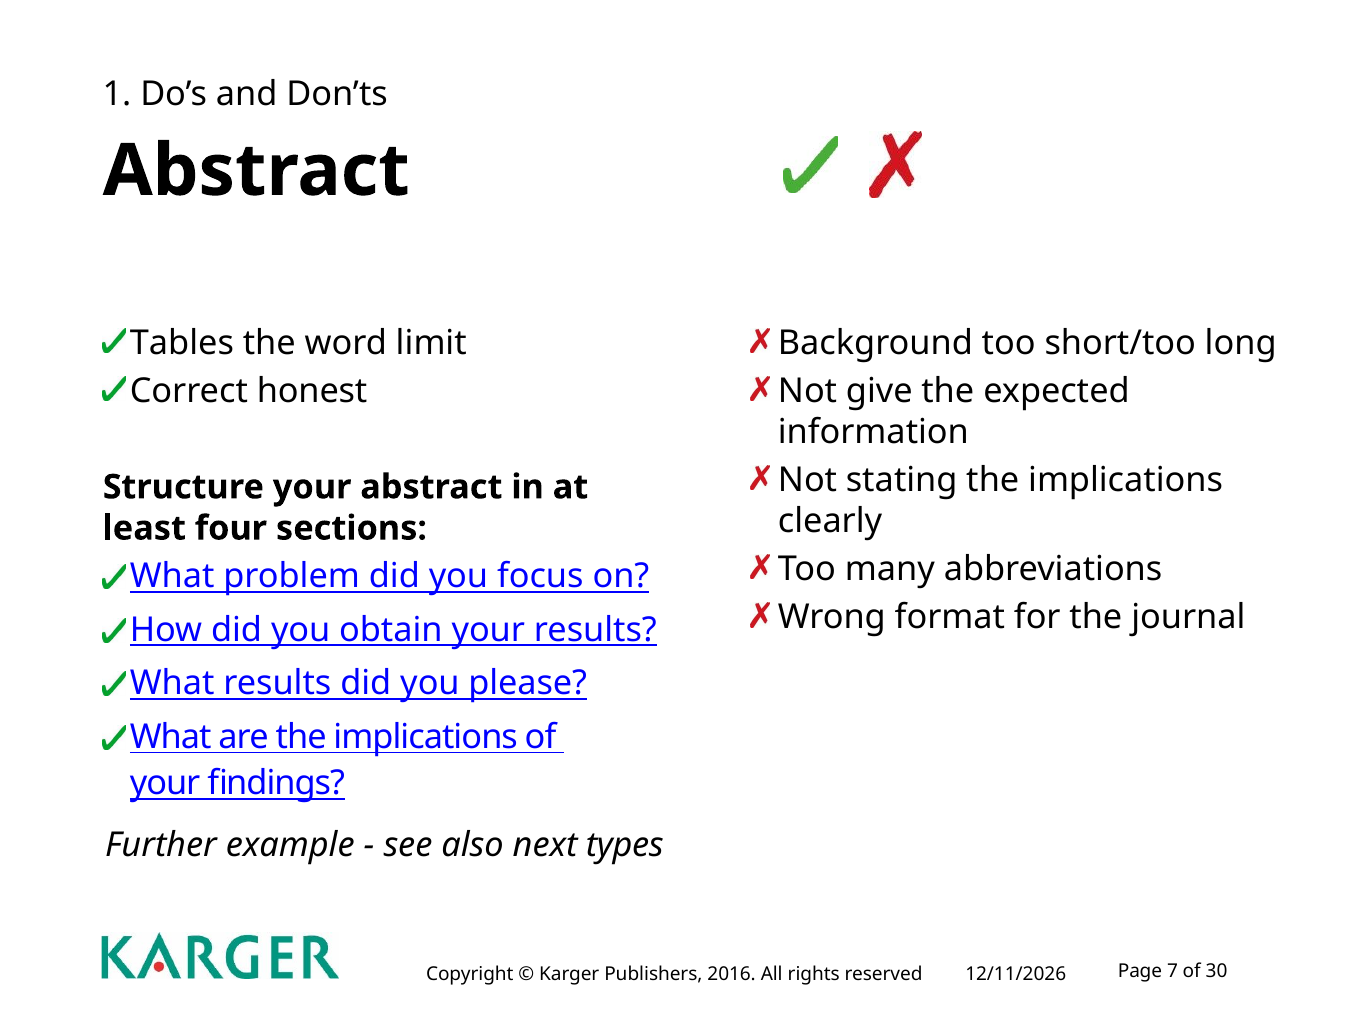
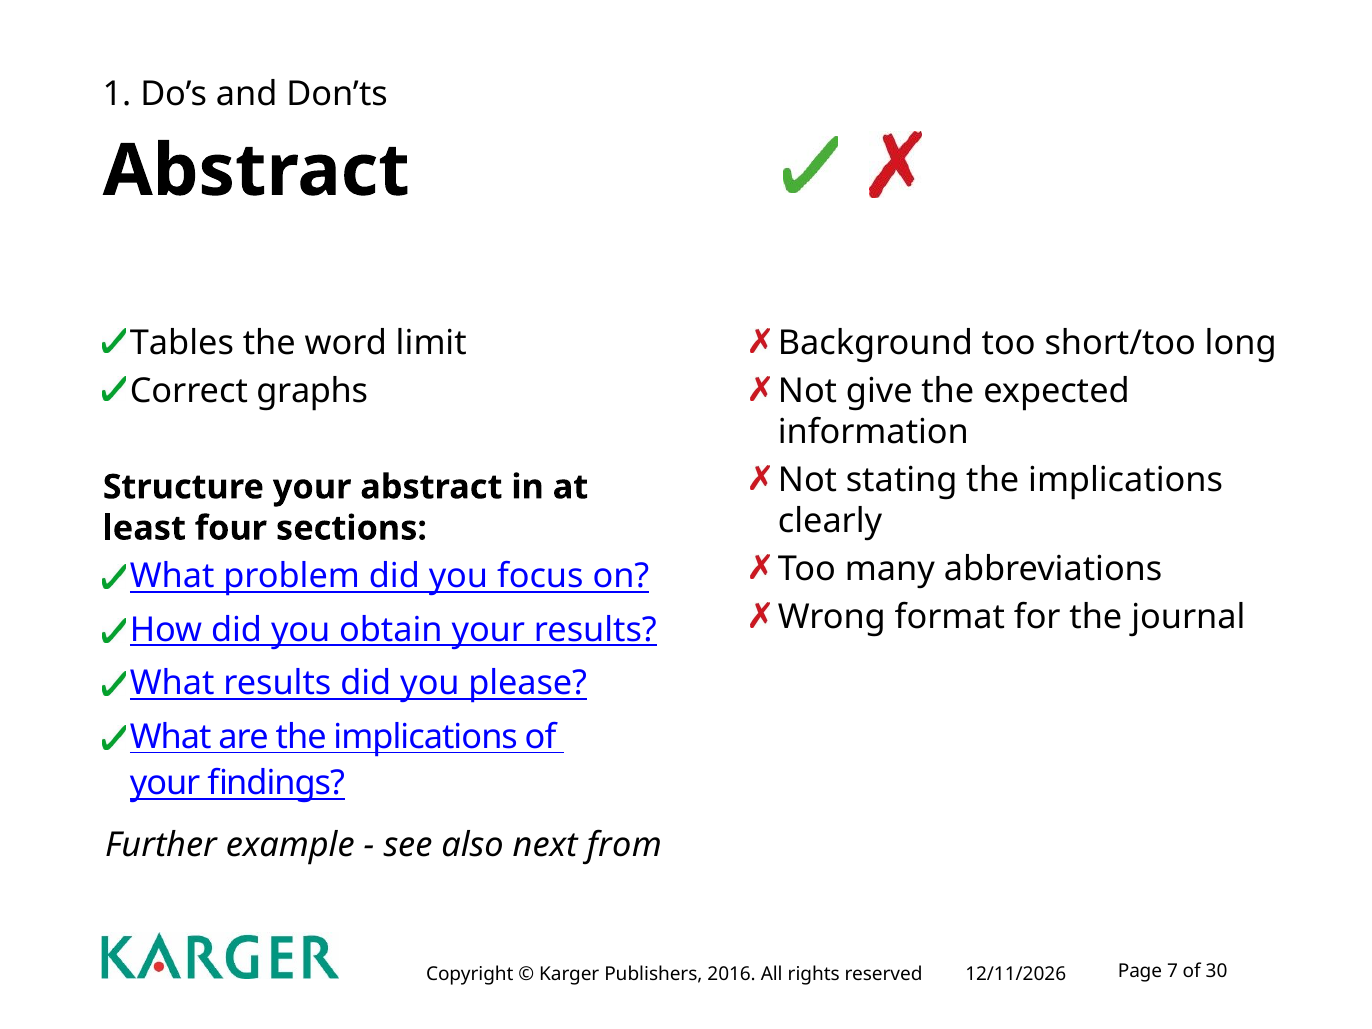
honest: honest -> graphs (312, 391)
types: types -> from (624, 845)
